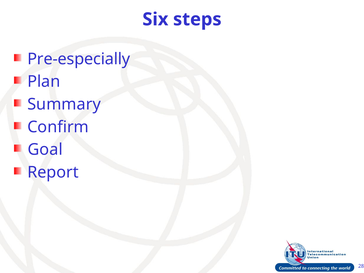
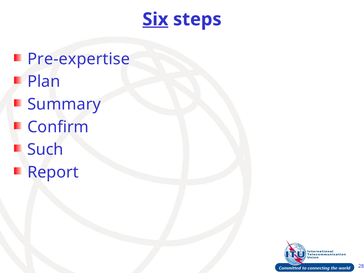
Six underline: none -> present (155, 19)
Pre-especially: Pre-especially -> Pre-expertise (79, 59)
Goal: Goal -> Such (45, 150)
